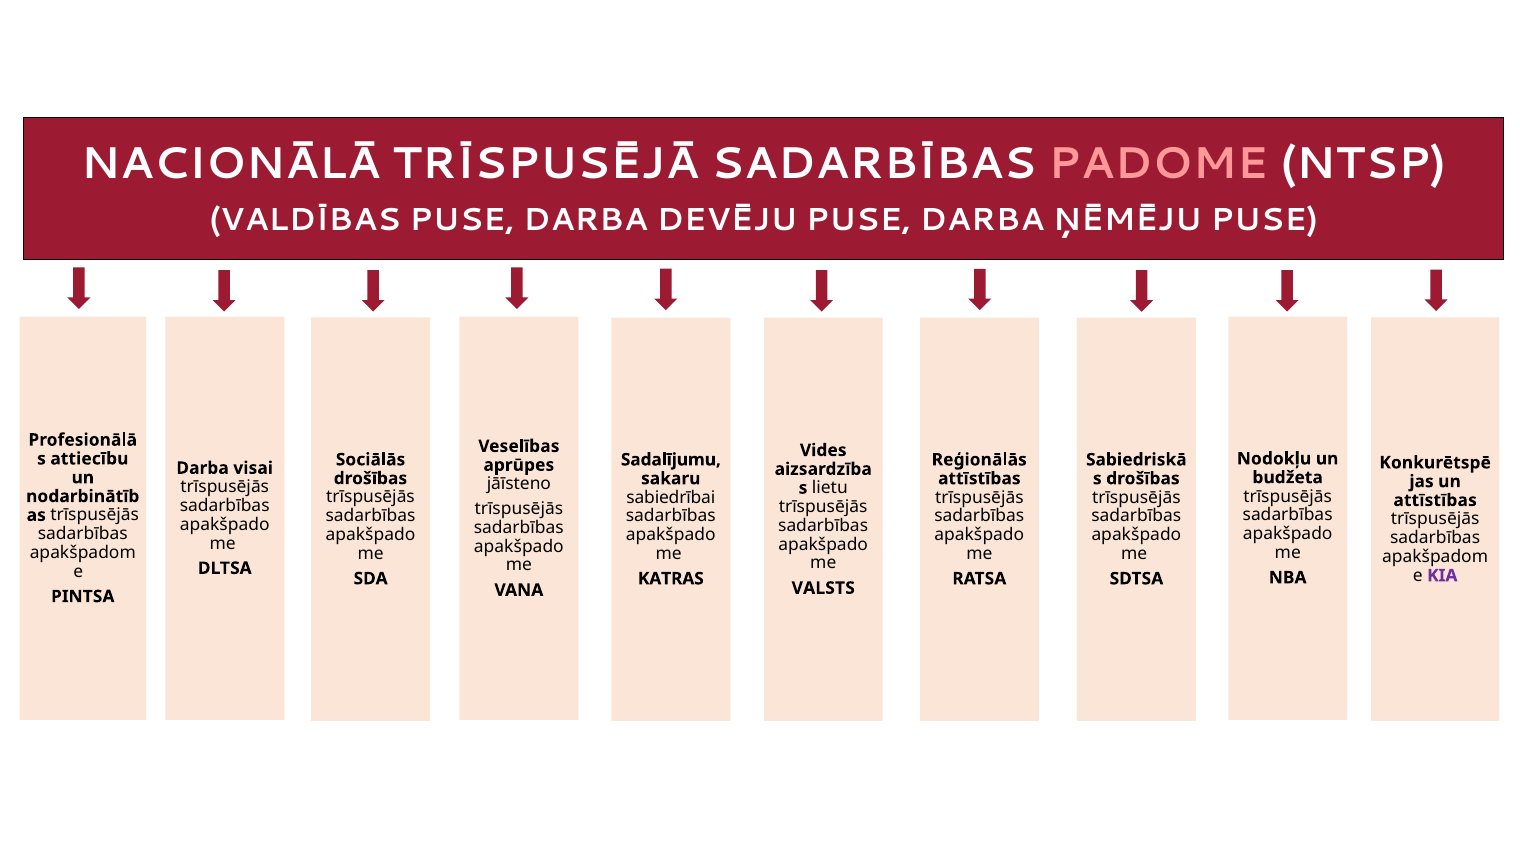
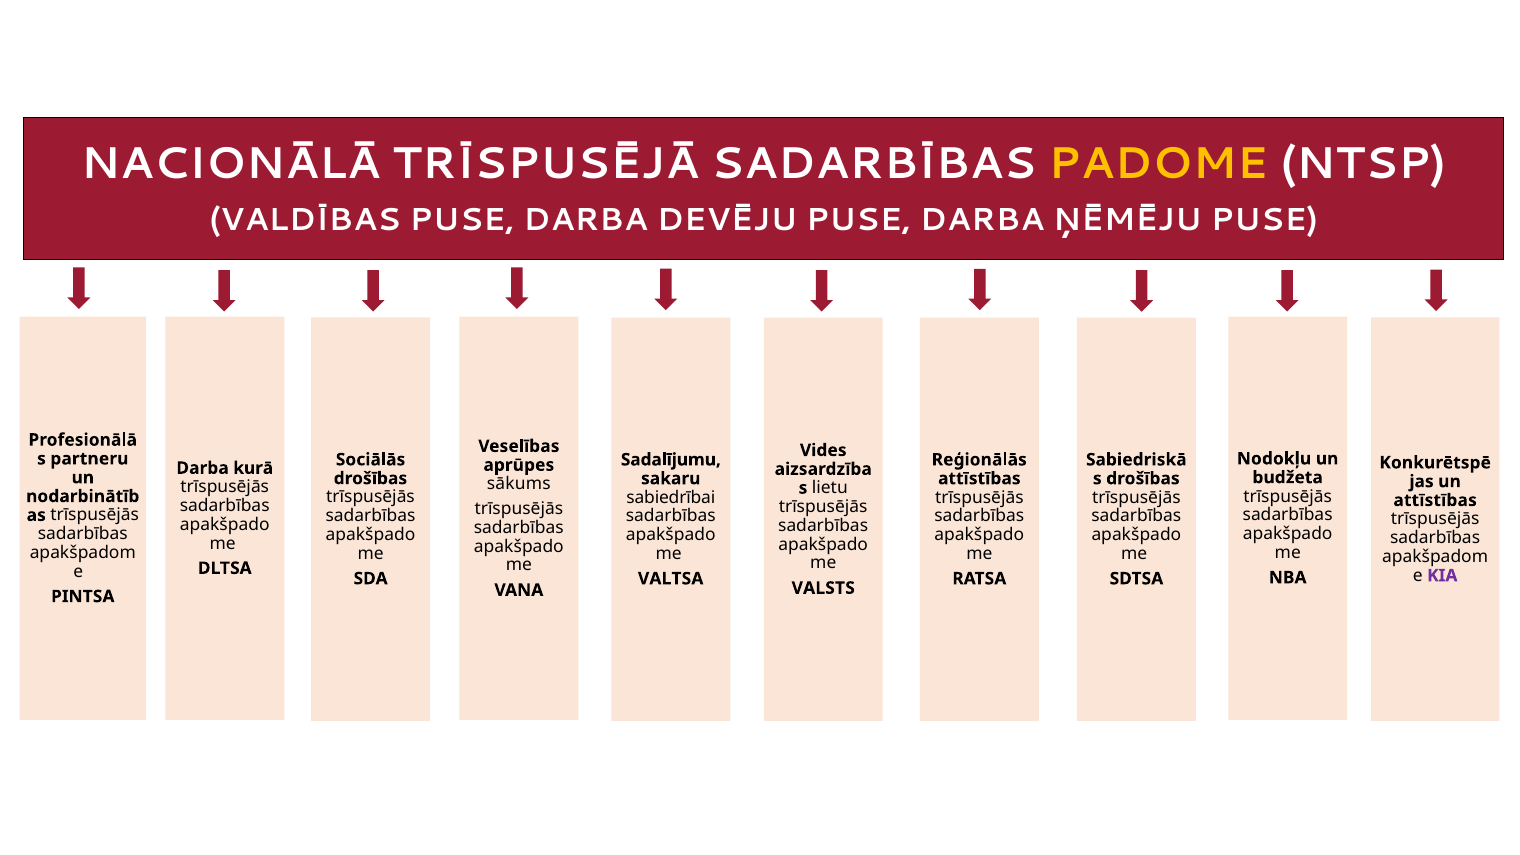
PADOME colour: pink -> yellow (1158, 163)
attiecību: attiecību -> partneru (89, 459)
visai: visai -> kurā (253, 468)
jāīsteno: jāīsteno -> sākums (519, 484)
KATRAS: KATRAS -> VALTSA (671, 579)
